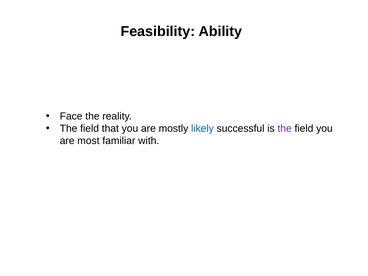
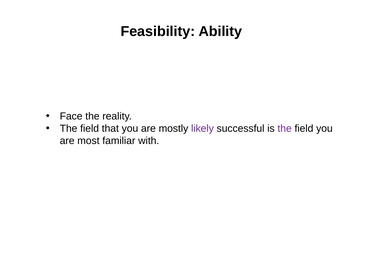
likely colour: blue -> purple (202, 129)
